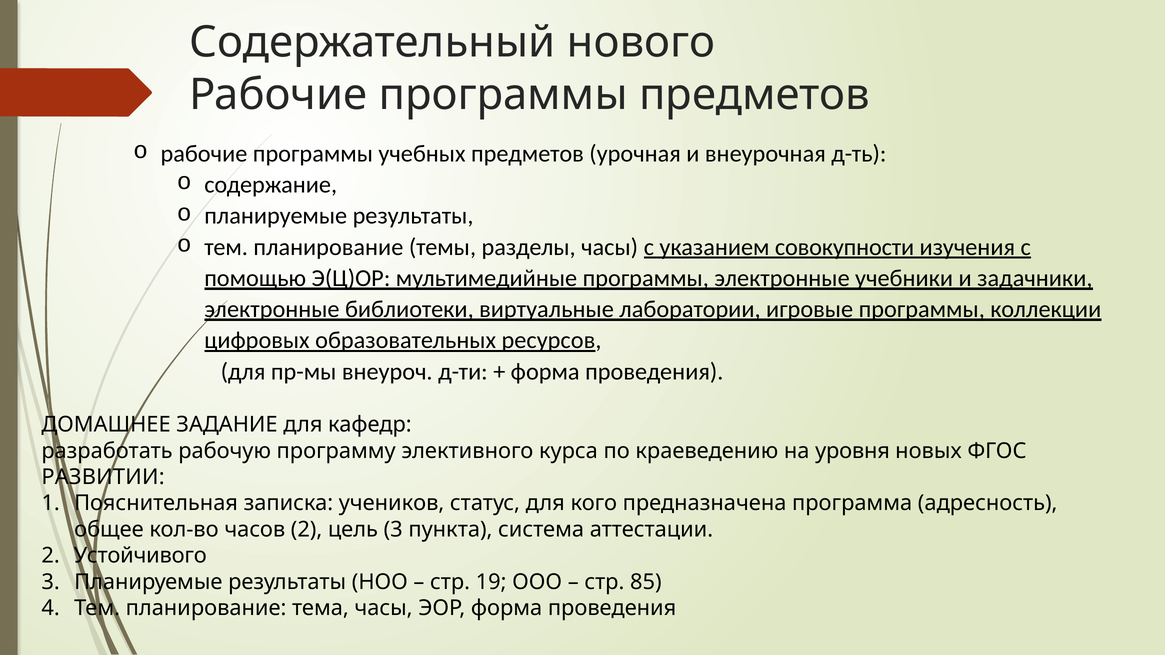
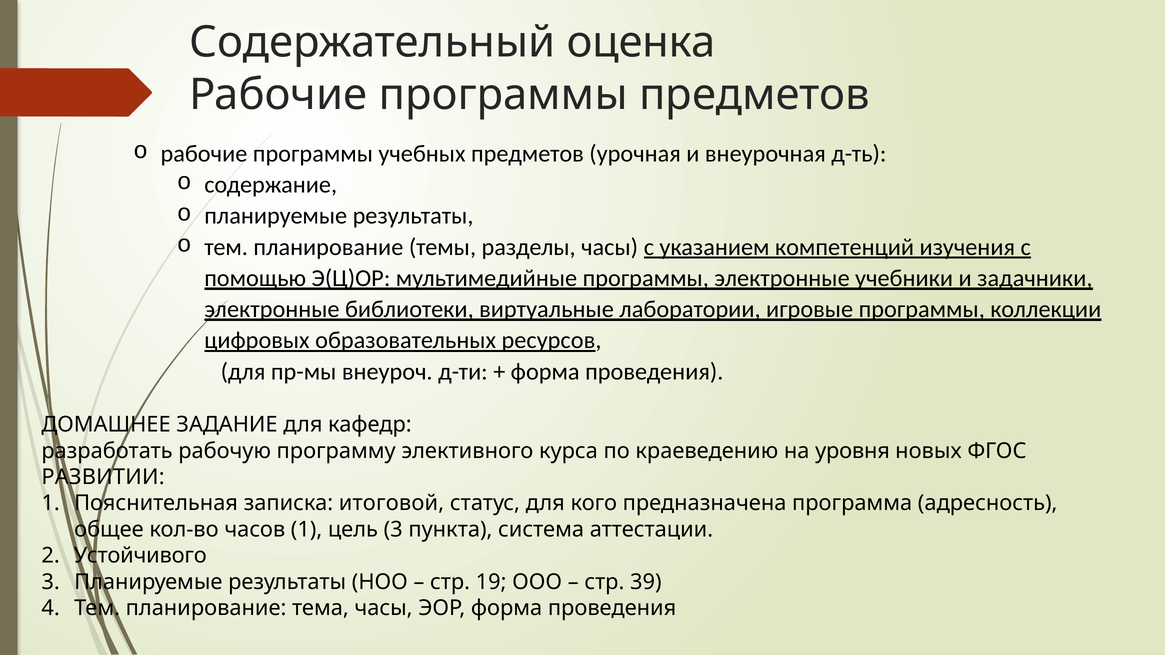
нового: нового -> оценка (641, 42)
совокупности: совокупности -> компетенций (844, 247)
учеников: учеников -> итоговой (391, 503)
часов 2: 2 -> 1 (307, 530)
85: 85 -> 39 (646, 582)
